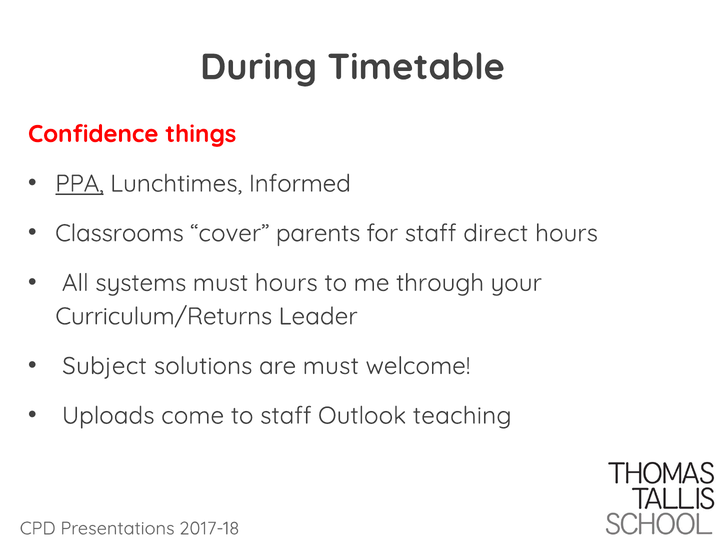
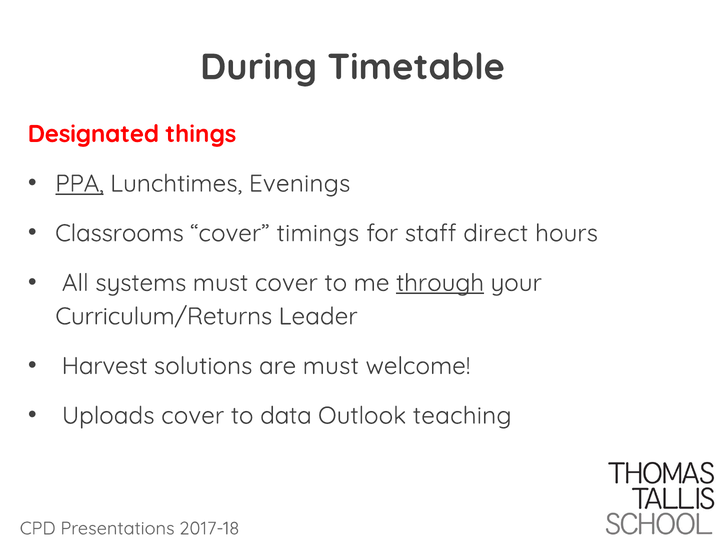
Confidence: Confidence -> Designated (93, 134)
Informed: Informed -> Evenings (300, 183)
parents: parents -> timings (318, 233)
must hours: hours -> cover (286, 283)
through underline: none -> present (440, 283)
Subject: Subject -> Harvest (105, 366)
Uploads come: come -> cover (193, 415)
to staff: staff -> data (286, 415)
